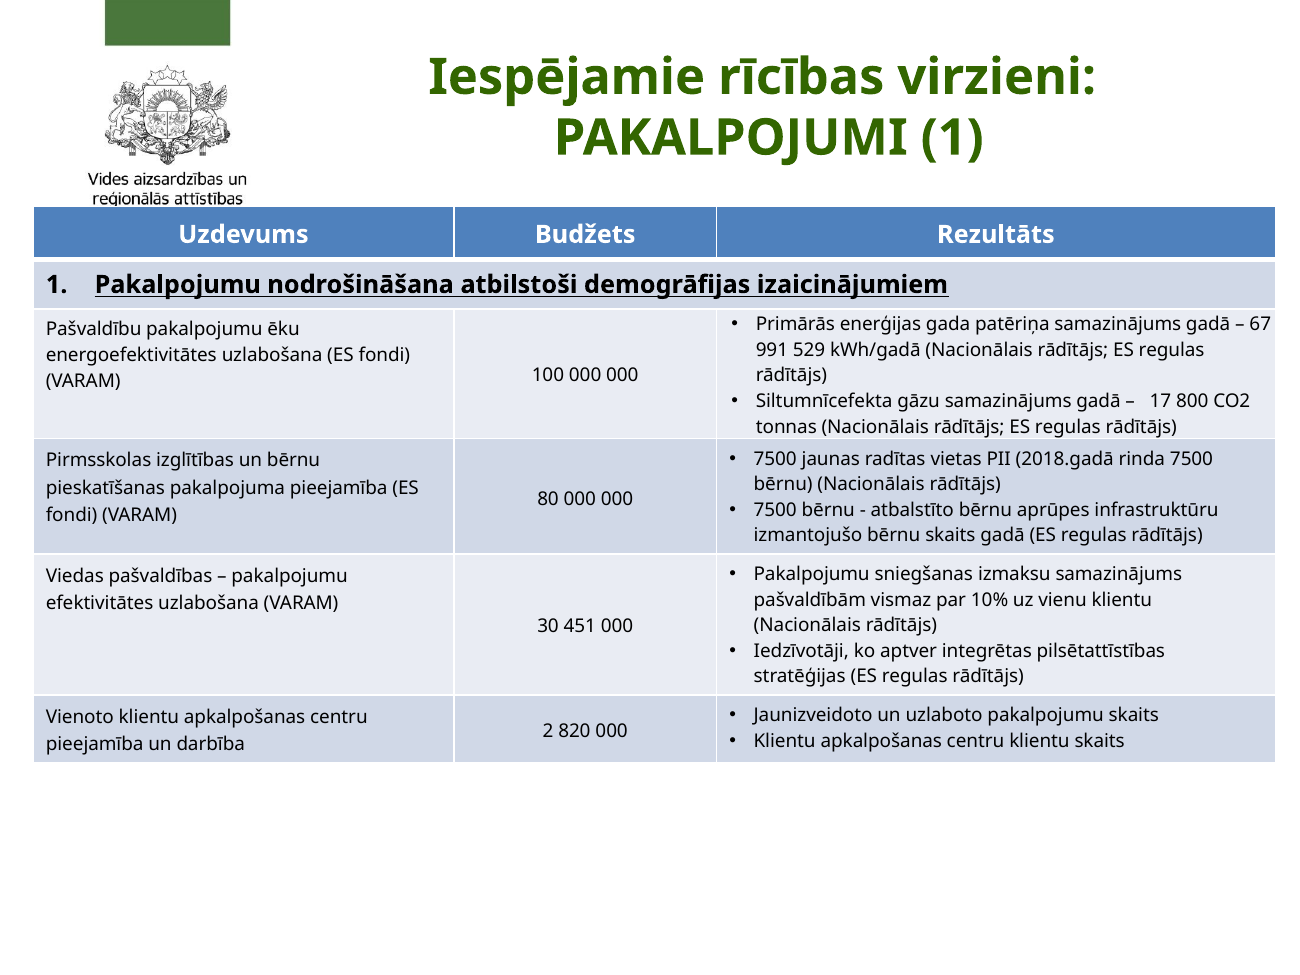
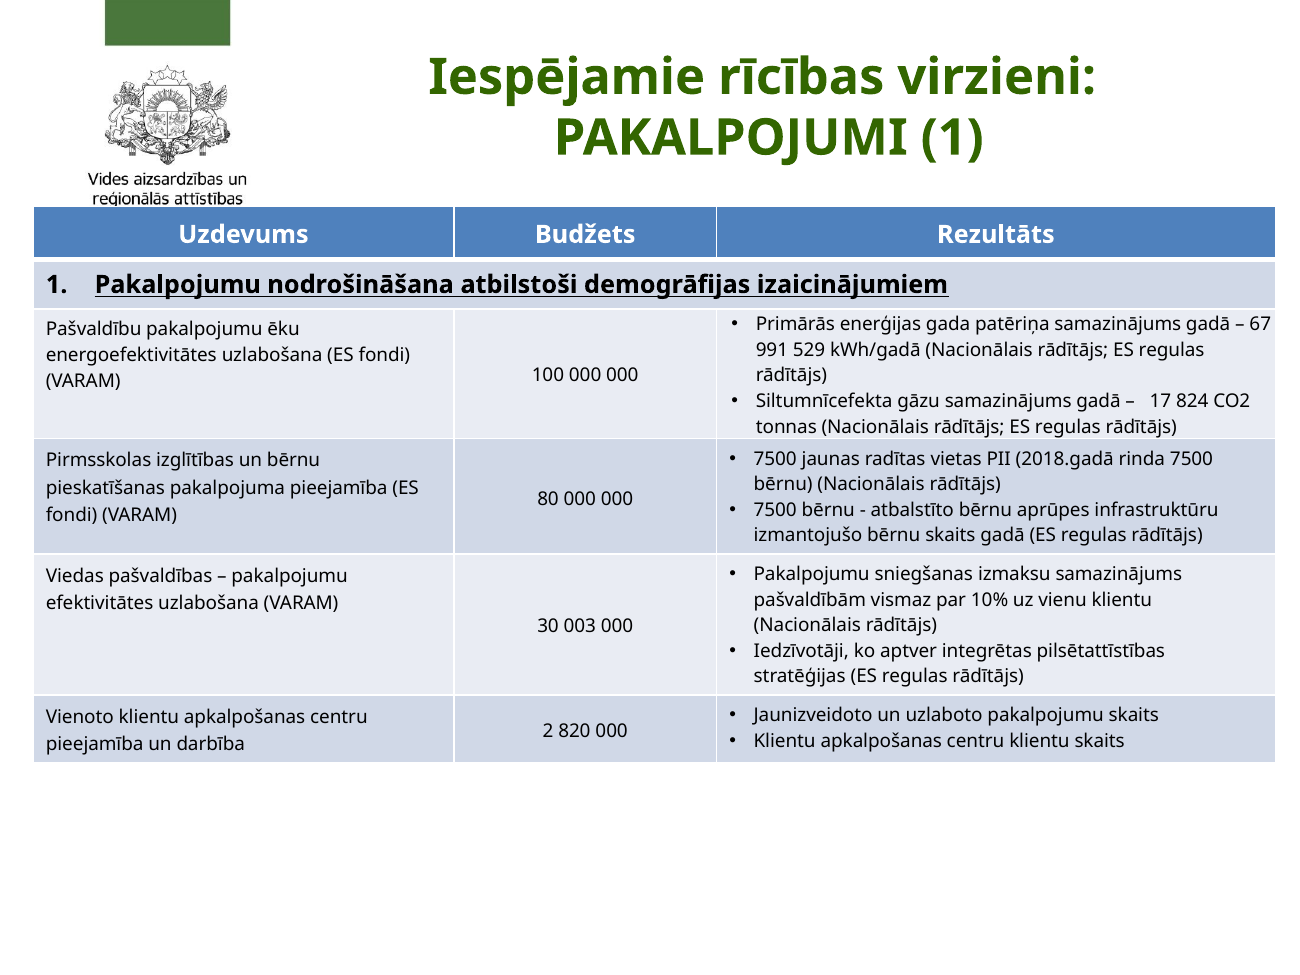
800: 800 -> 824 (1192, 401)
451: 451 -> 003 (580, 626)
